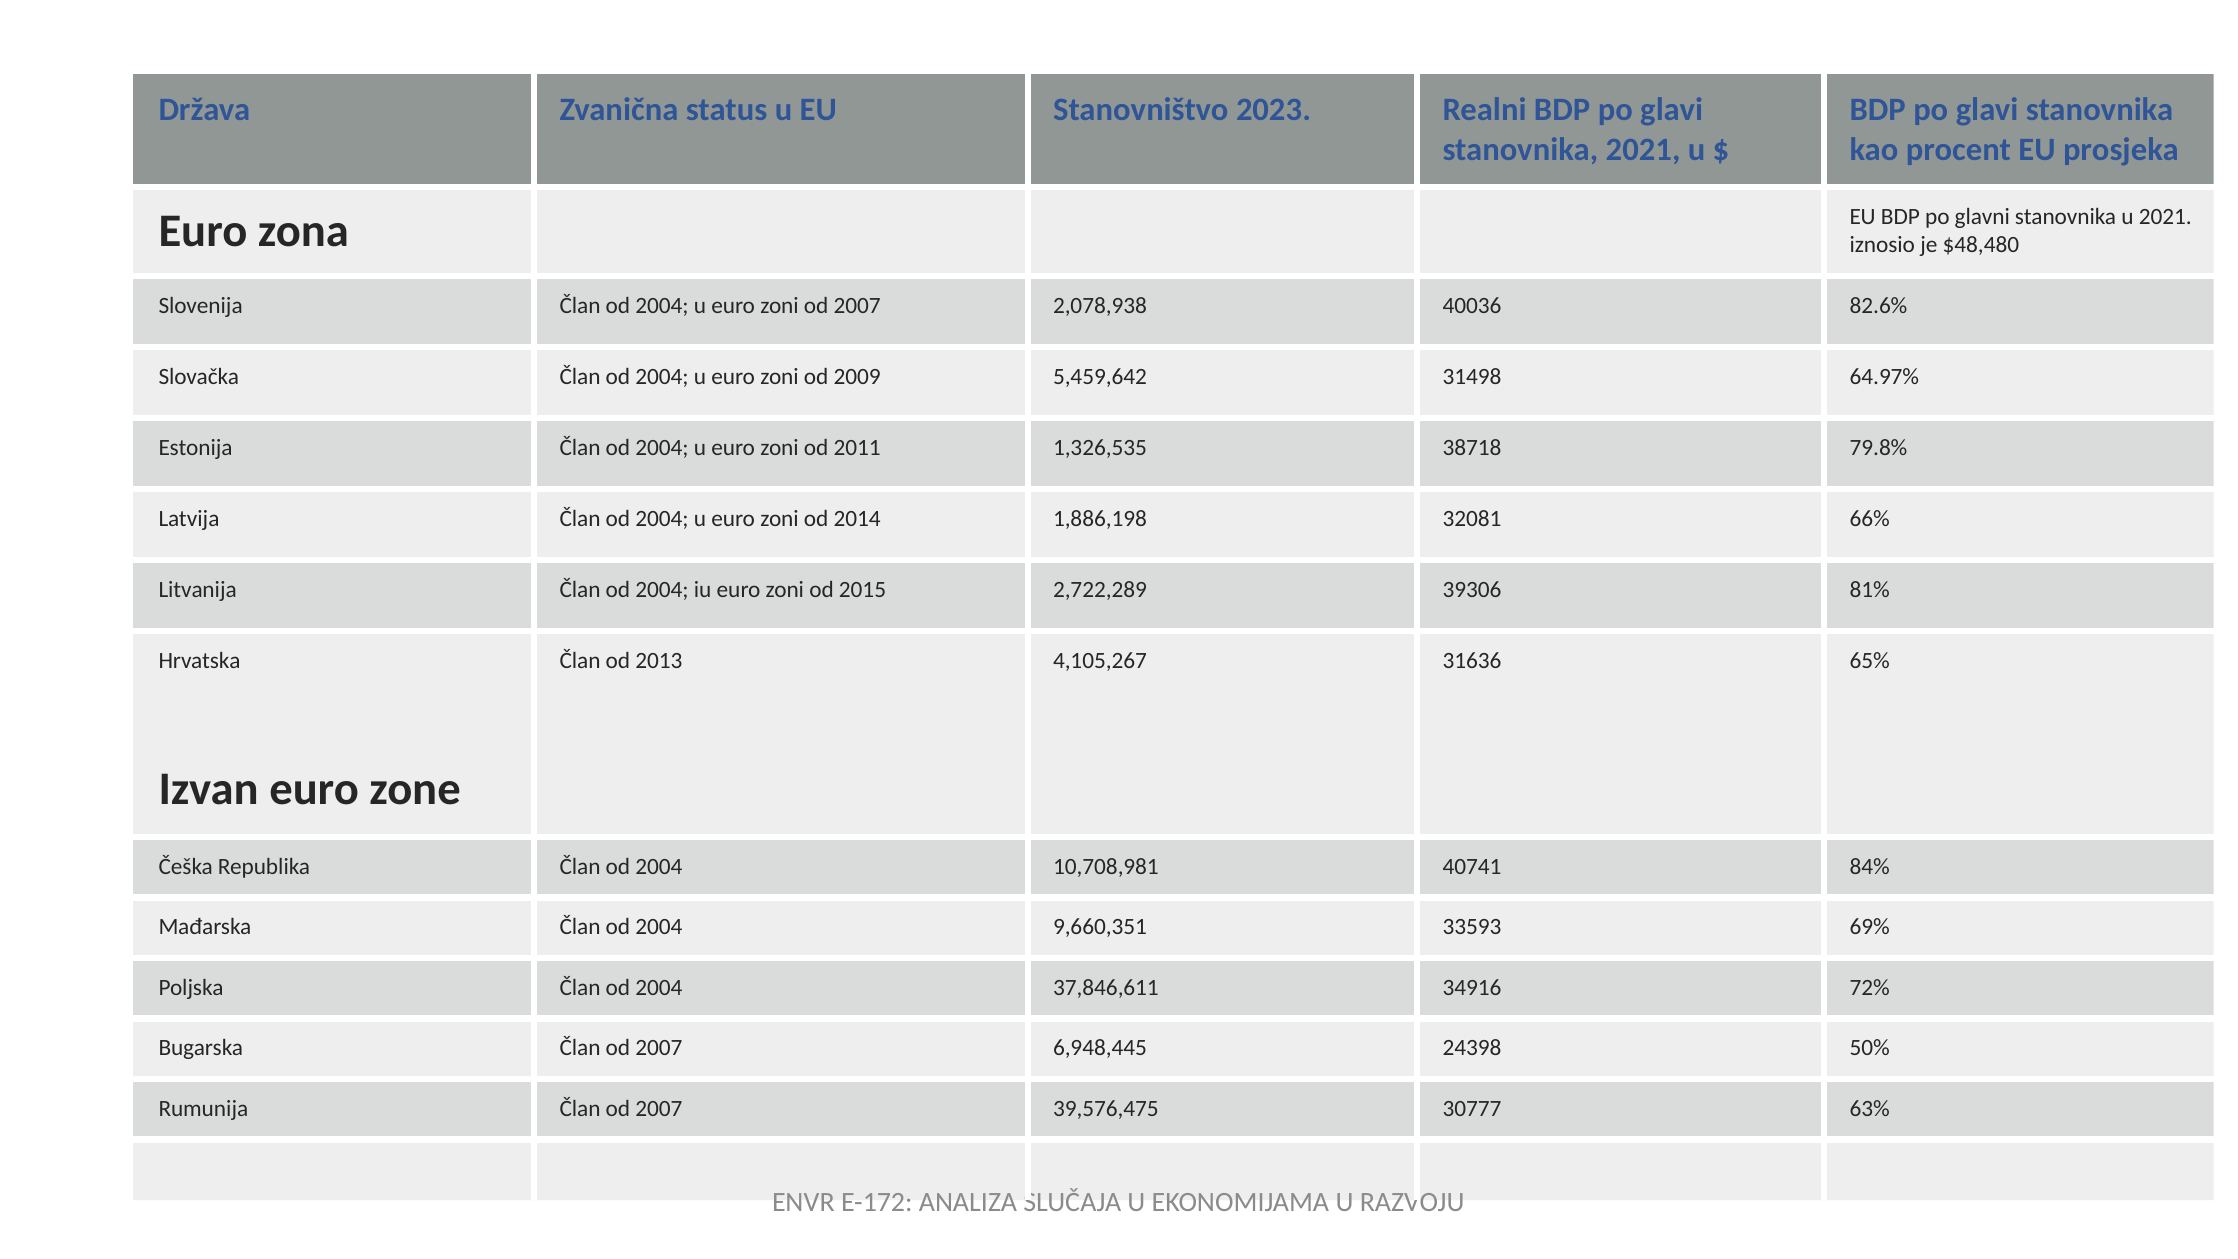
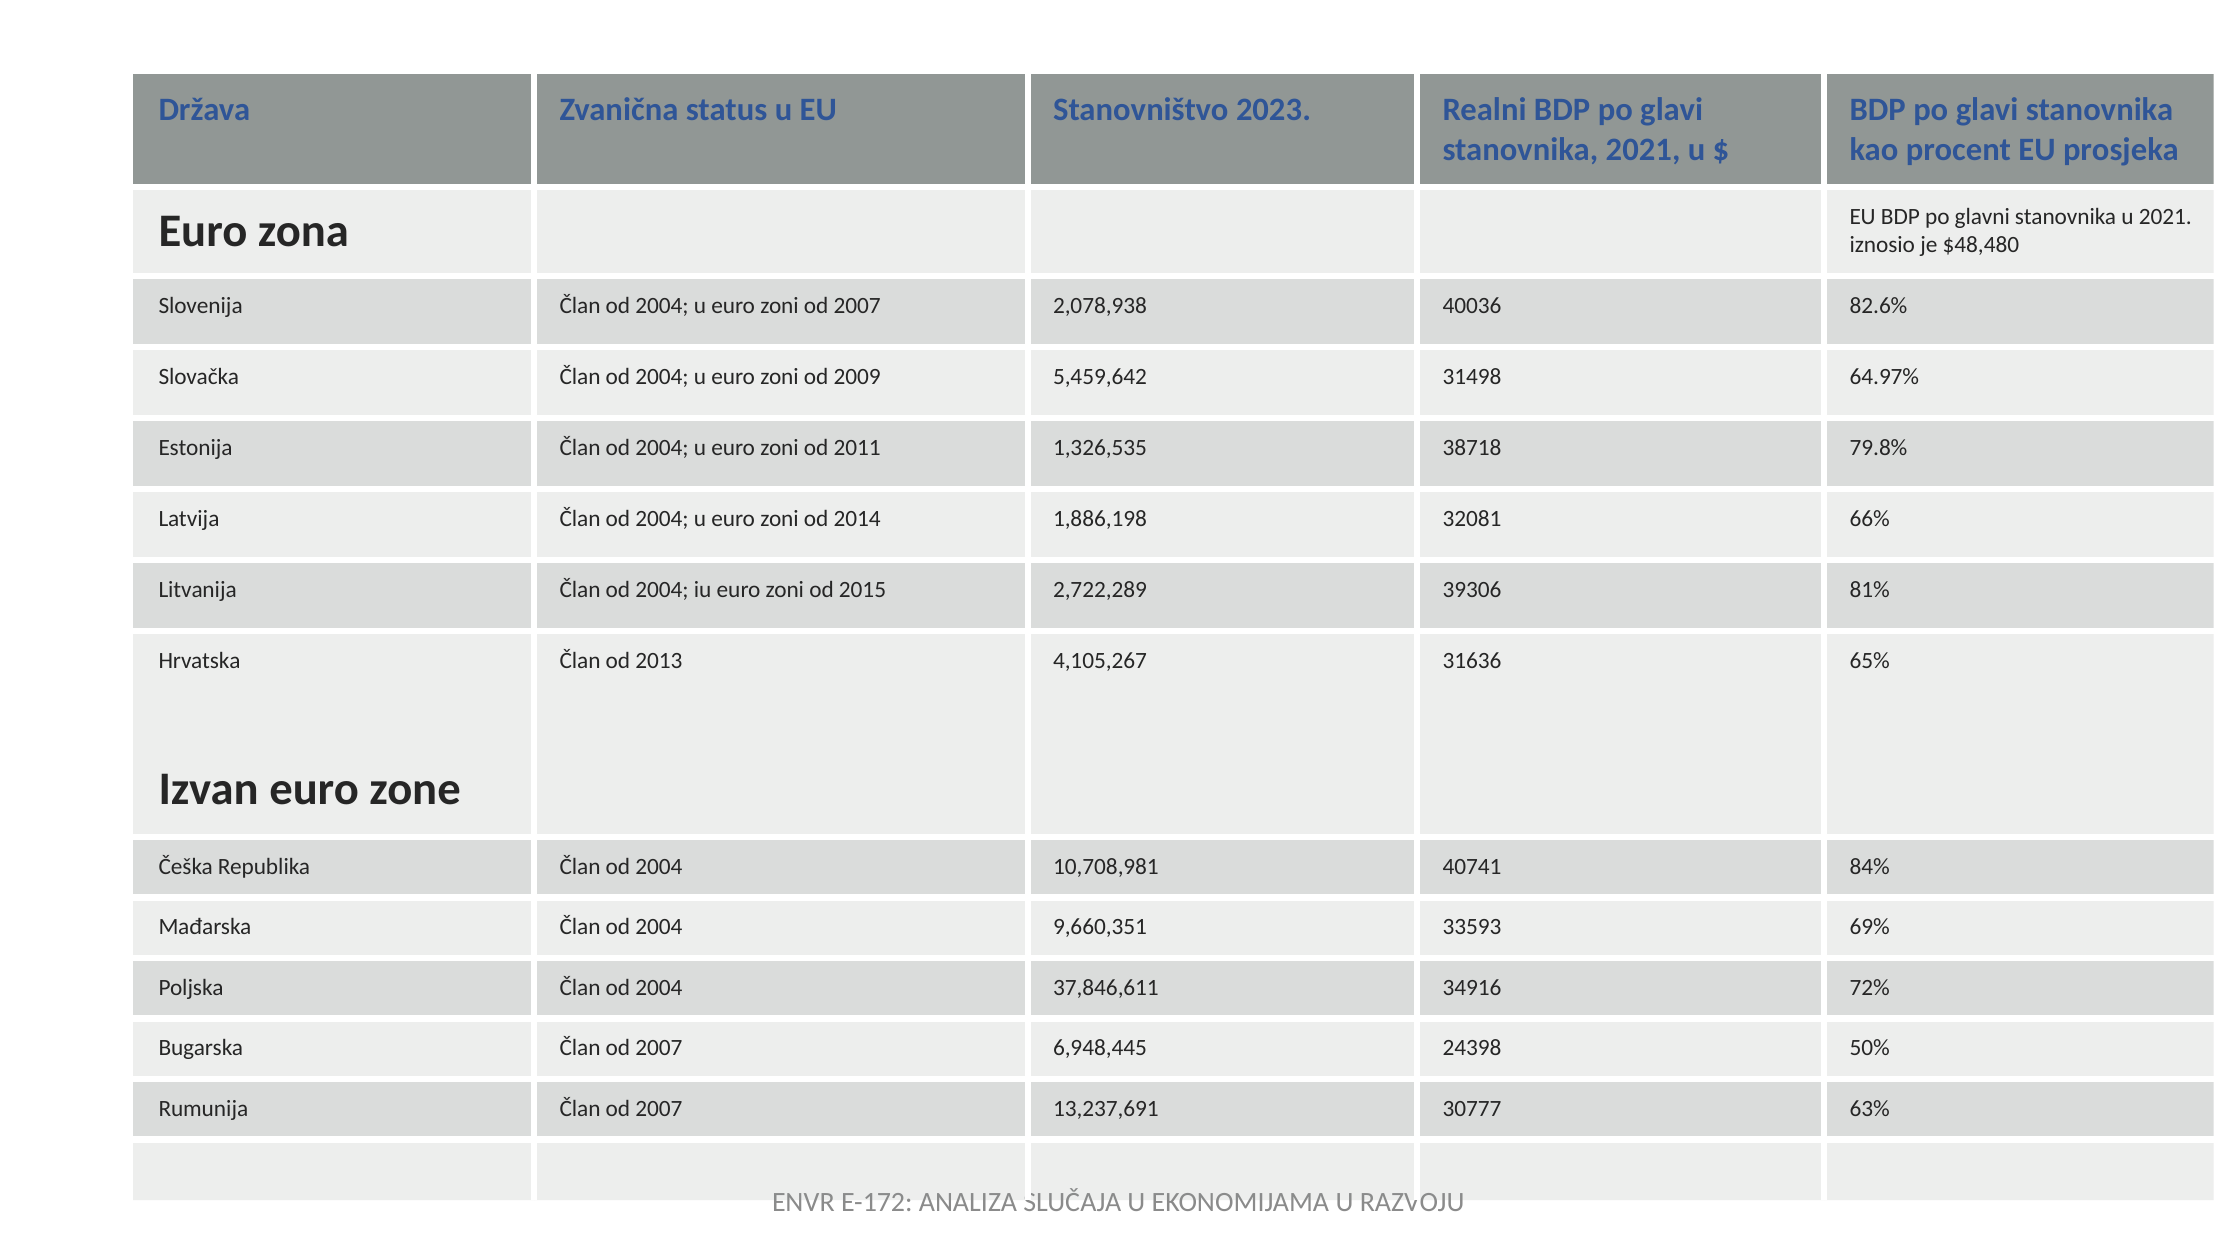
39,576,475: 39,576,475 -> 13,237,691 (1106, 1108)
